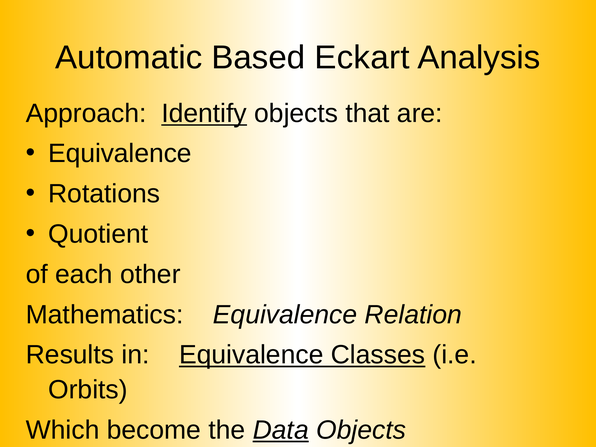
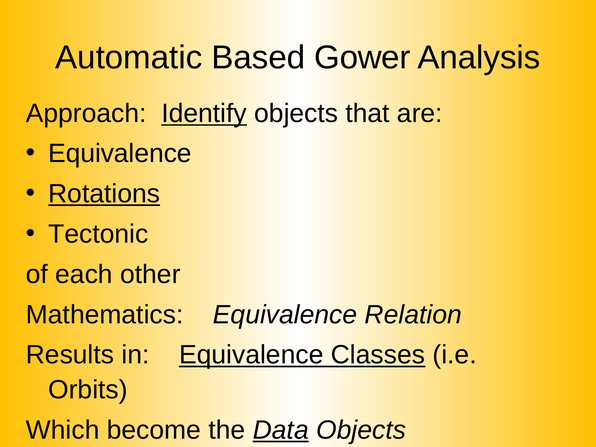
Eckart: Eckart -> Gower (362, 57)
Rotations underline: none -> present (104, 194)
Quotient: Quotient -> Tectonic (98, 234)
